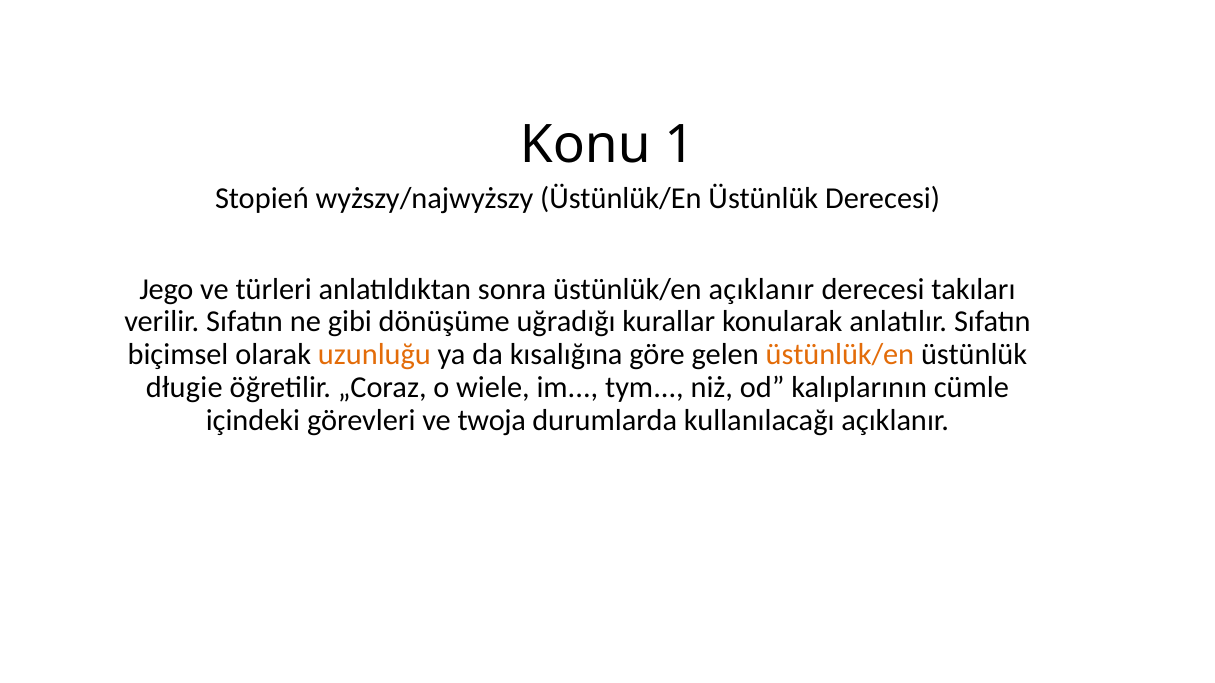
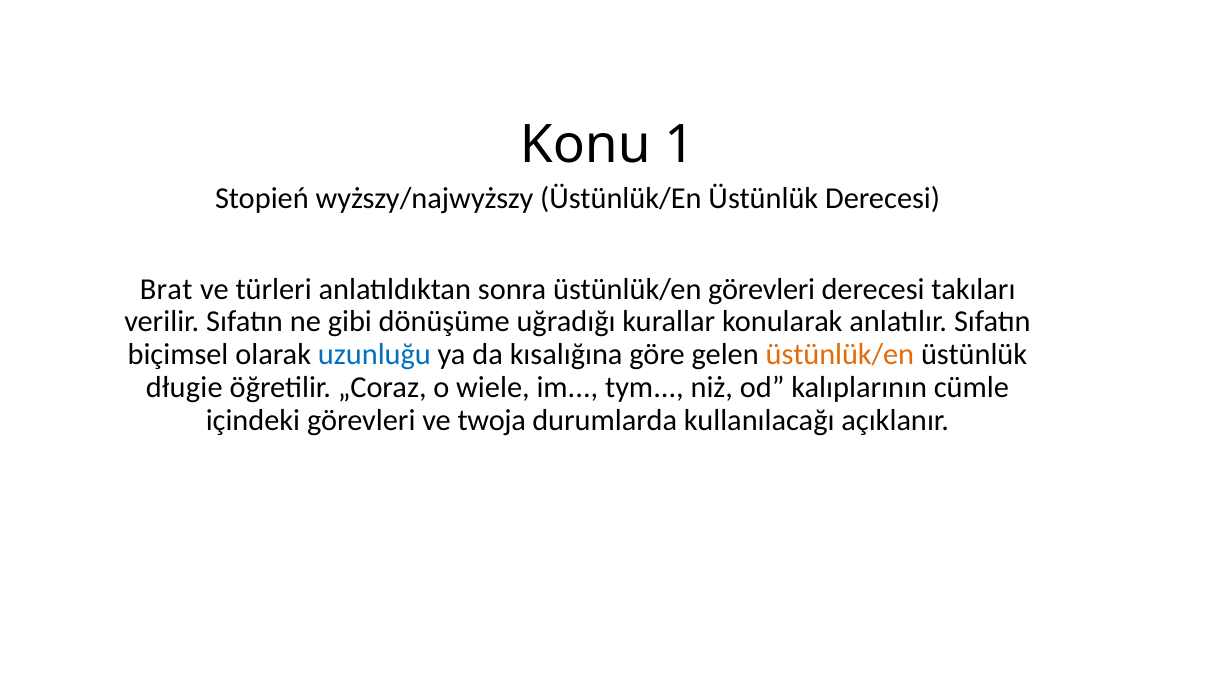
Jego: Jego -> Brat (166, 289)
üstünlük/en açıklanır: açıklanır -> görevleri (762, 289)
uzunluğu colour: orange -> blue (374, 355)
